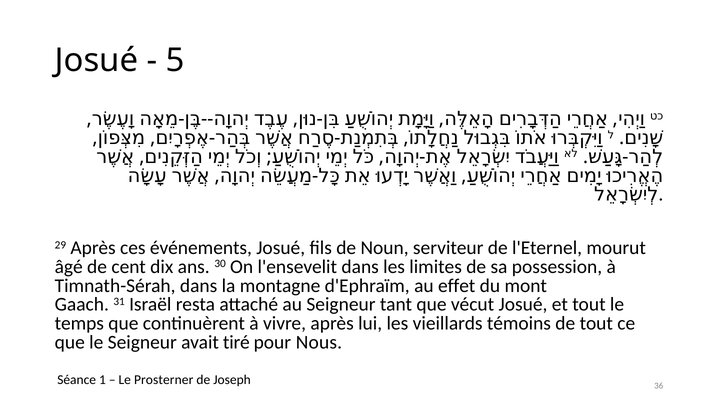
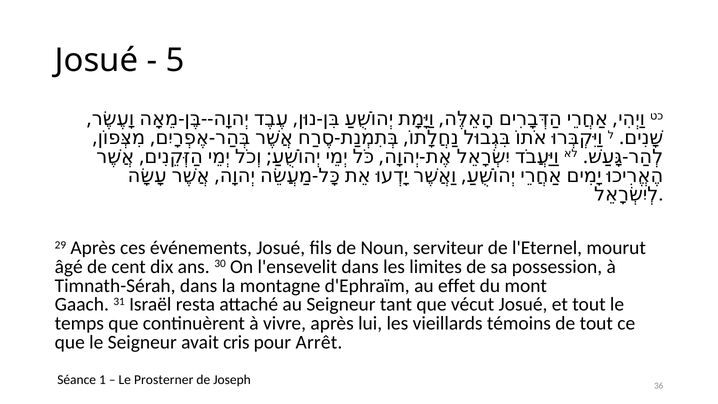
tiré: tiré -> cris (236, 342)
Nous: Nous -> Arrêt (319, 342)
